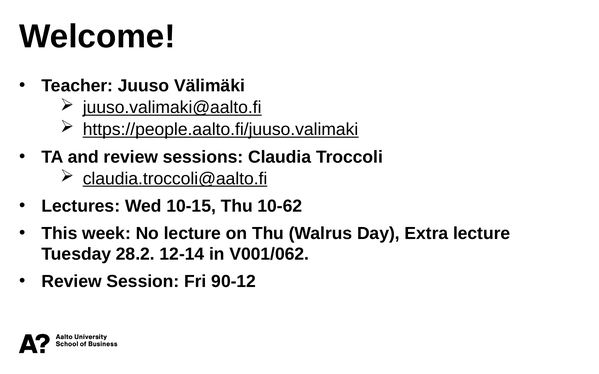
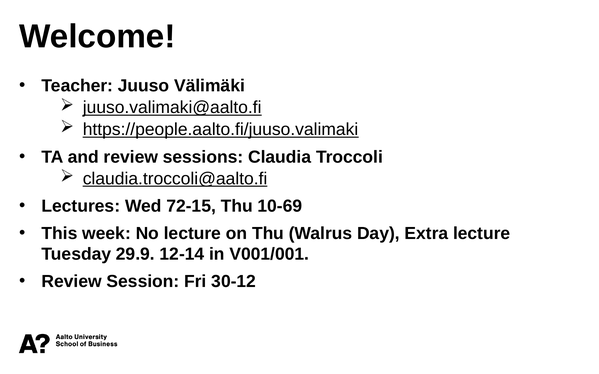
10-15: 10-15 -> 72-15 (191, 206)
10-62: 10-62 -> 10-69 (280, 206)
28.2: 28.2 -> 29.9 (135, 254)
V001/062: V001/062 -> V001/001 (269, 254)
90-12: 90-12 -> 30-12 (234, 282)
